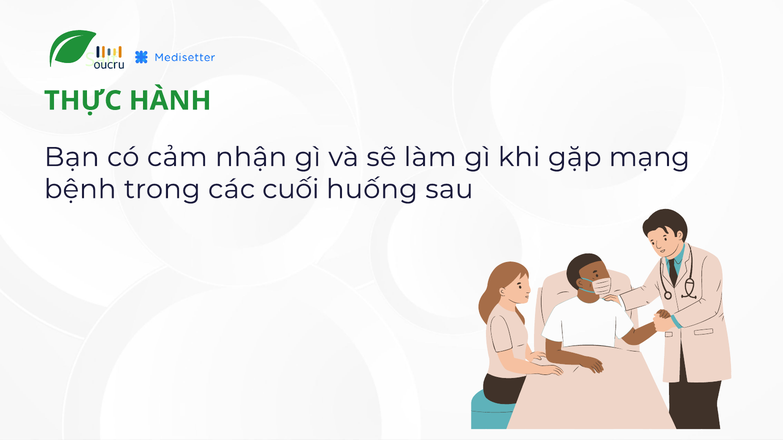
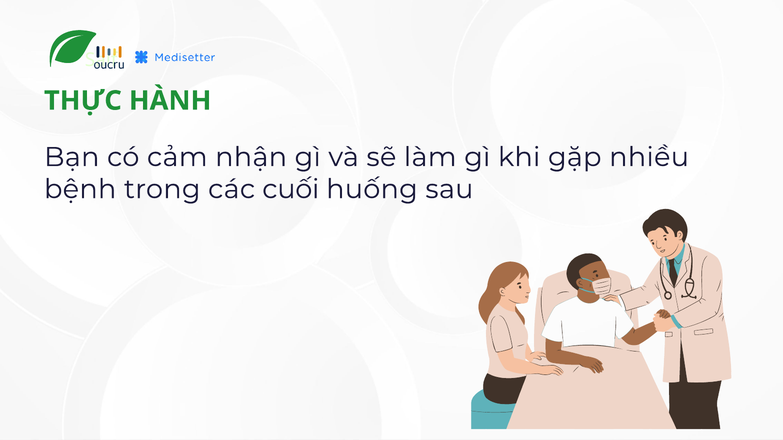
mạng: mạng -> nhiều (649, 157)
